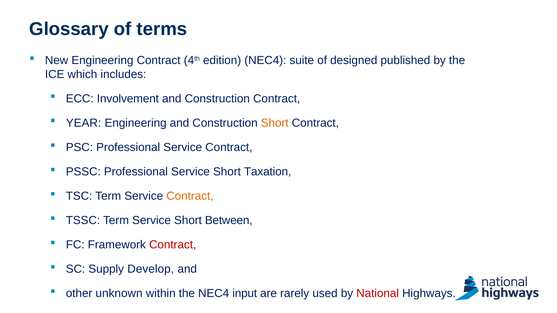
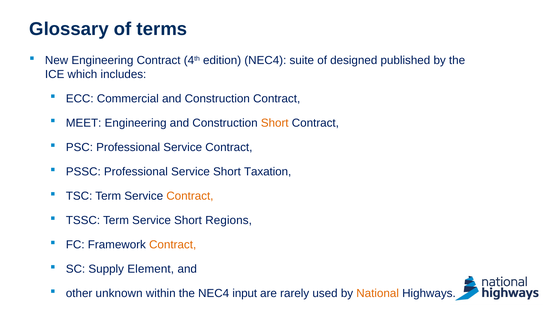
Involvement: Involvement -> Commercial (128, 99)
YEAR: YEAR -> MEET (84, 123)
Between: Between -> Regions (229, 221)
Contract colour: red -> orange (173, 245)
Develop: Develop -> Element (151, 269)
National colour: red -> orange (378, 294)
